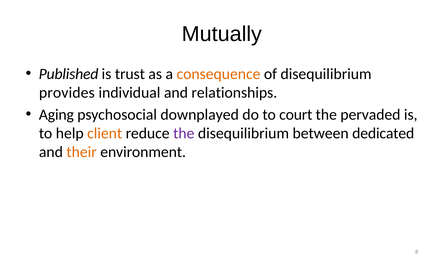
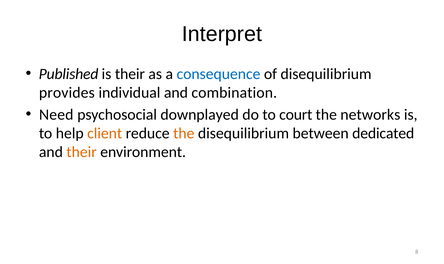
Mutually: Mutually -> Interpret (222, 34)
is trust: trust -> their (130, 74)
consequence colour: orange -> blue (218, 74)
relationships: relationships -> combination (234, 93)
Aging: Aging -> Need (56, 115)
pervaded: pervaded -> networks (370, 115)
the colour: purple -> orange (184, 133)
